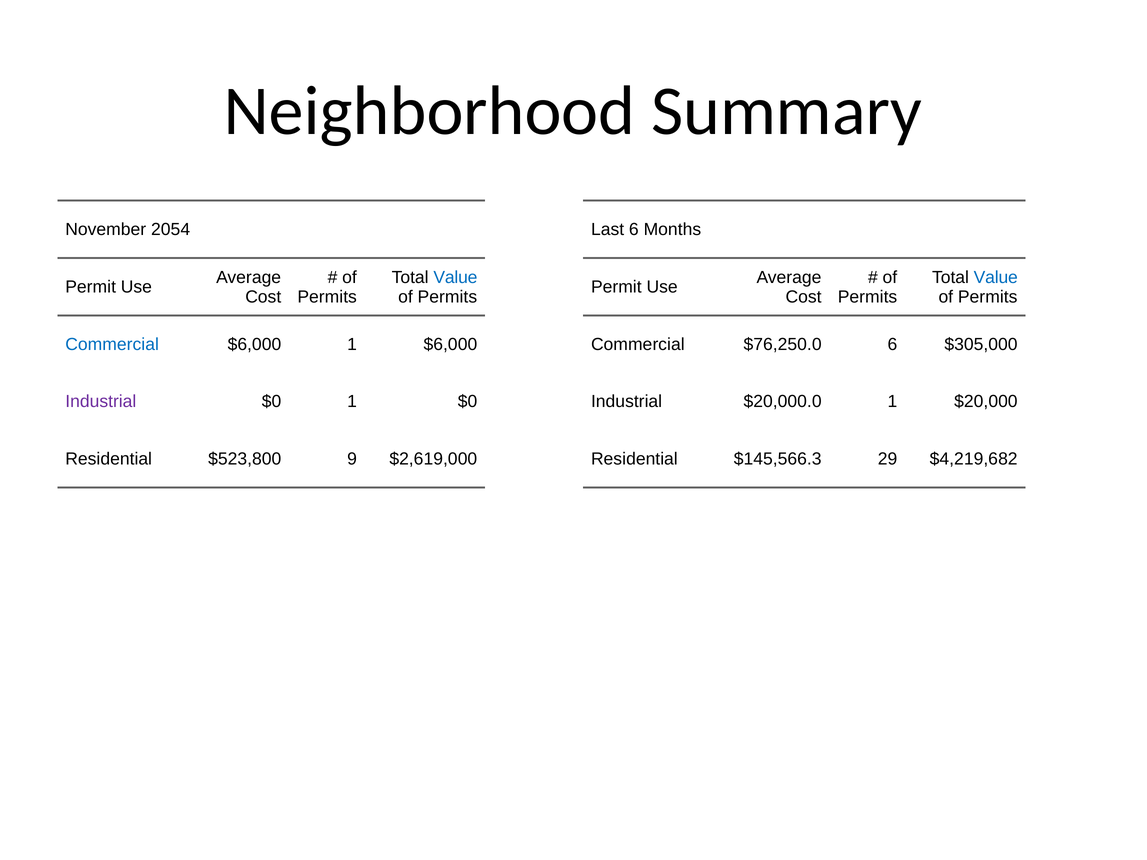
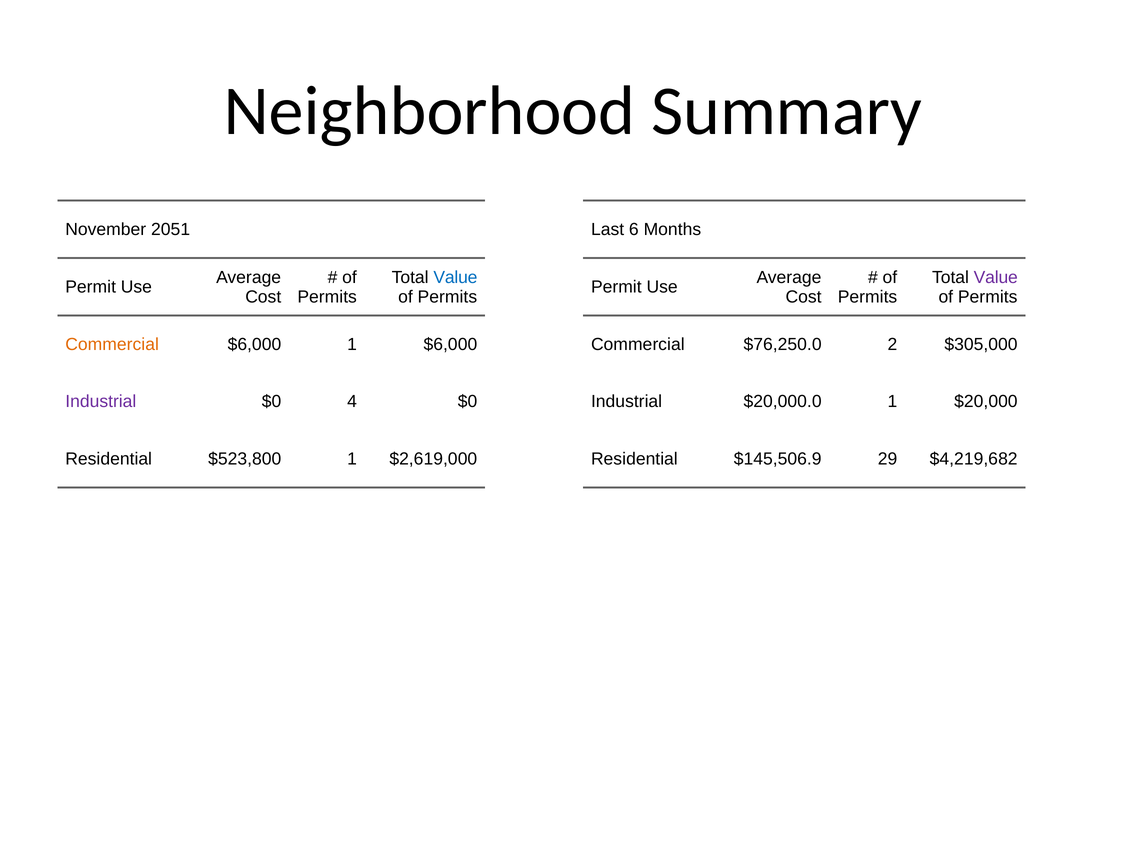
2054: 2054 -> 2051 (171, 230)
Value colour: blue -> purple (996, 277)
Commercial colour: blue -> orange (112, 344)
$76,250.0 6: 6 -> 2 (892, 344)
$0 1: 1 -> 4 (352, 402)
$523,800 9: 9 -> 1 (352, 459)
$145,566.3: $145,566.3 -> $145,506.9 (778, 459)
